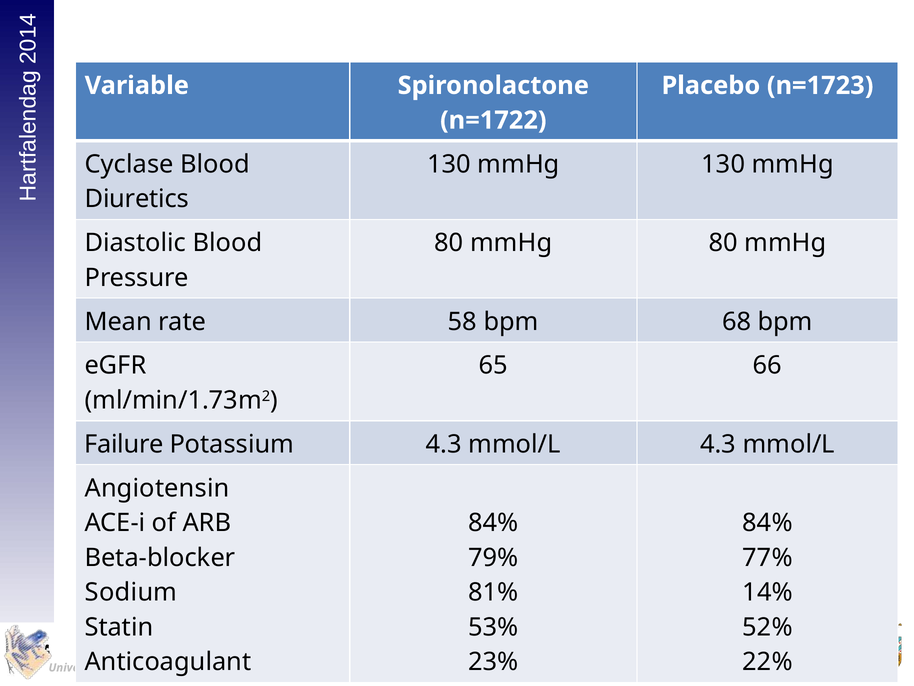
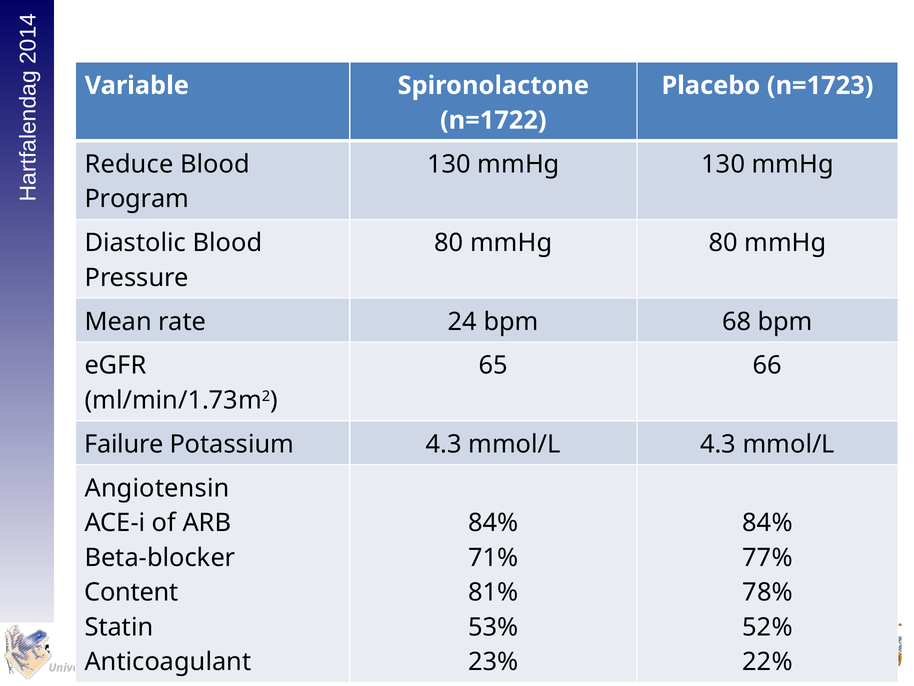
Cyclase: Cyclase -> Reduce (129, 164)
Diuretics: Diuretics -> Program (137, 199)
58: 58 -> 24 (462, 321)
79%: 79% -> 71% (493, 557)
Sodium: Sodium -> Content (131, 592)
14%: 14% -> 78% (768, 592)
